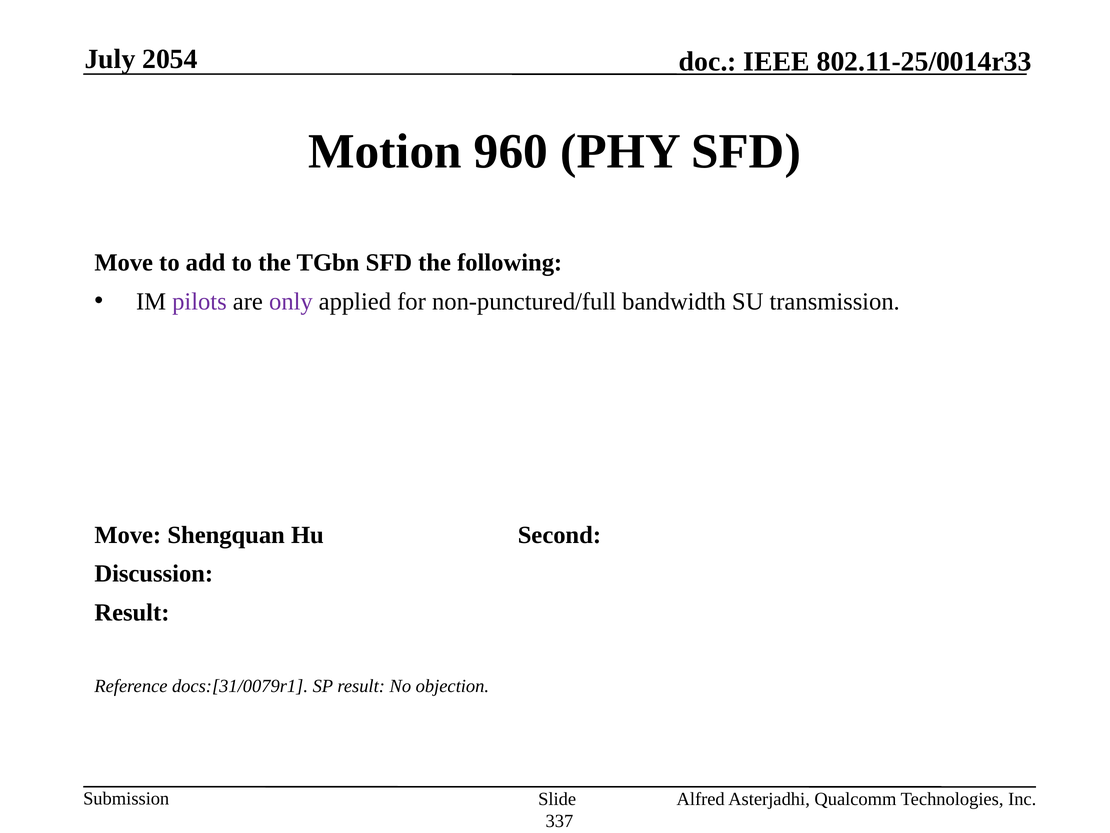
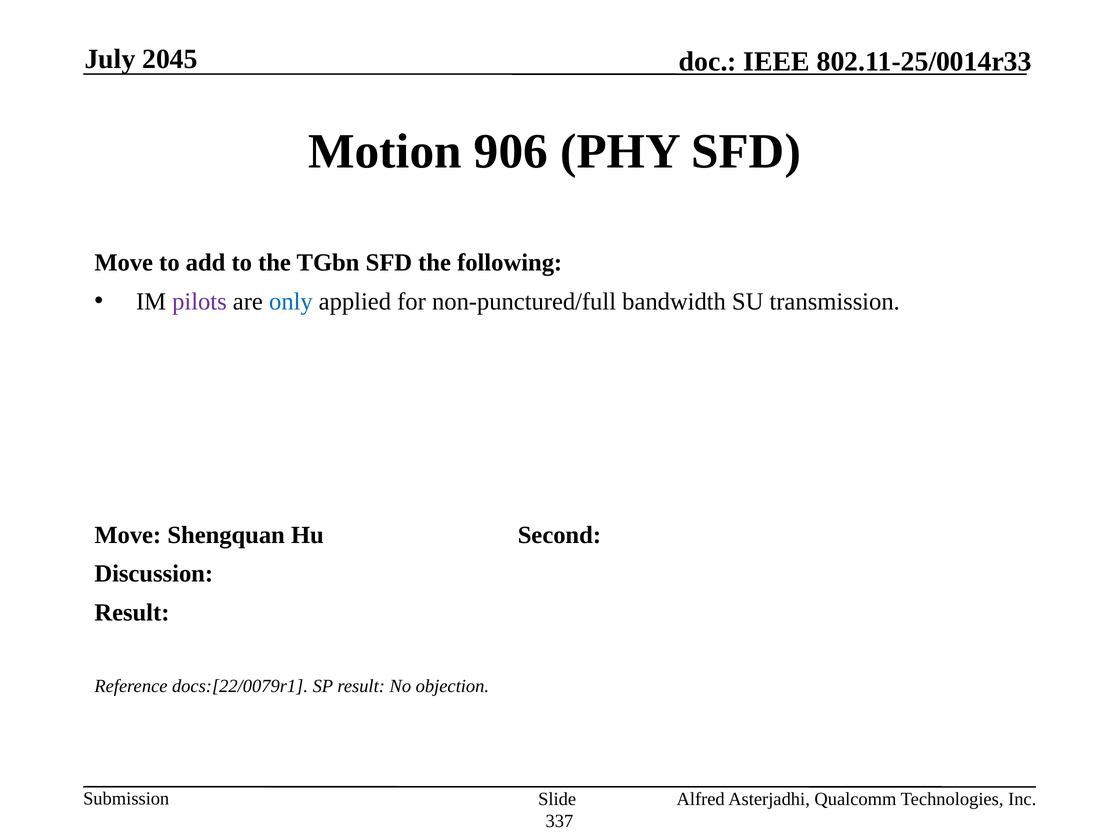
2054: 2054 -> 2045 (170, 59)
960: 960 -> 906 (511, 151)
only colour: purple -> blue (291, 301)
docs:[31/0079r1: docs:[31/0079r1 -> docs:[22/0079r1 (240, 686)
